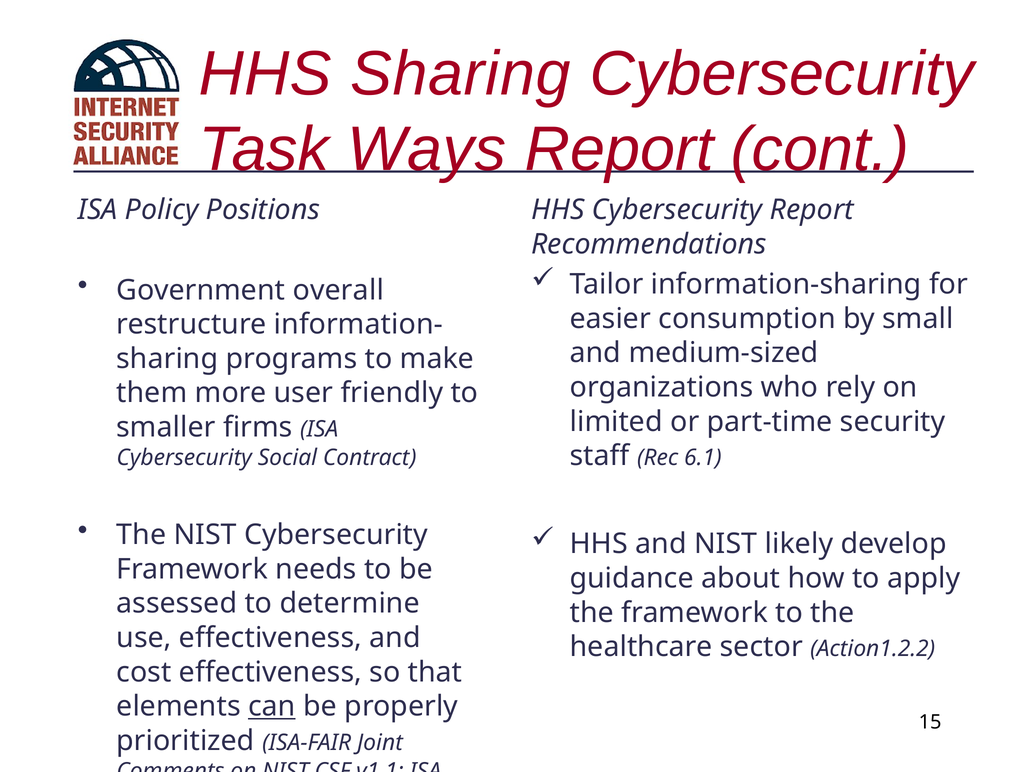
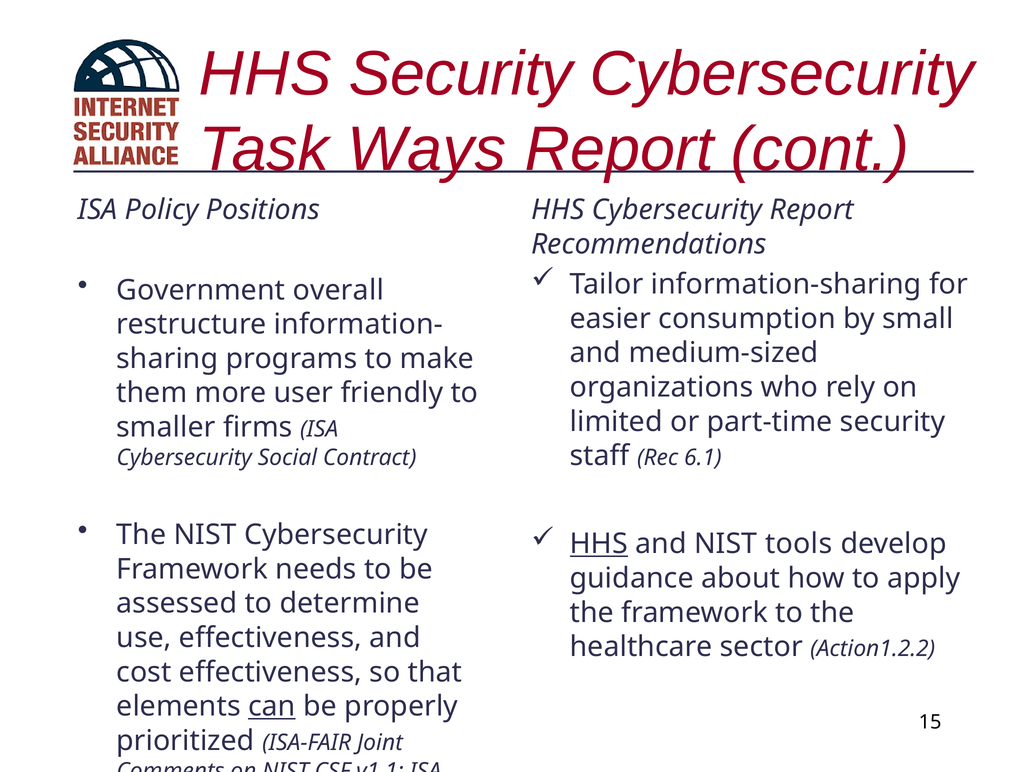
HHS Sharing: Sharing -> Security (461, 74)
HHS underline: none -> present (599, 544)
likely: likely -> tools (799, 544)
